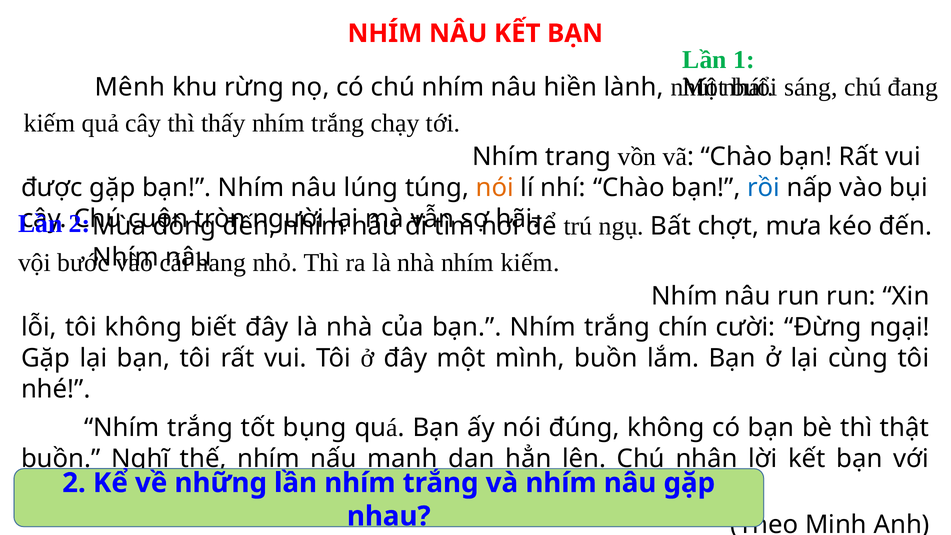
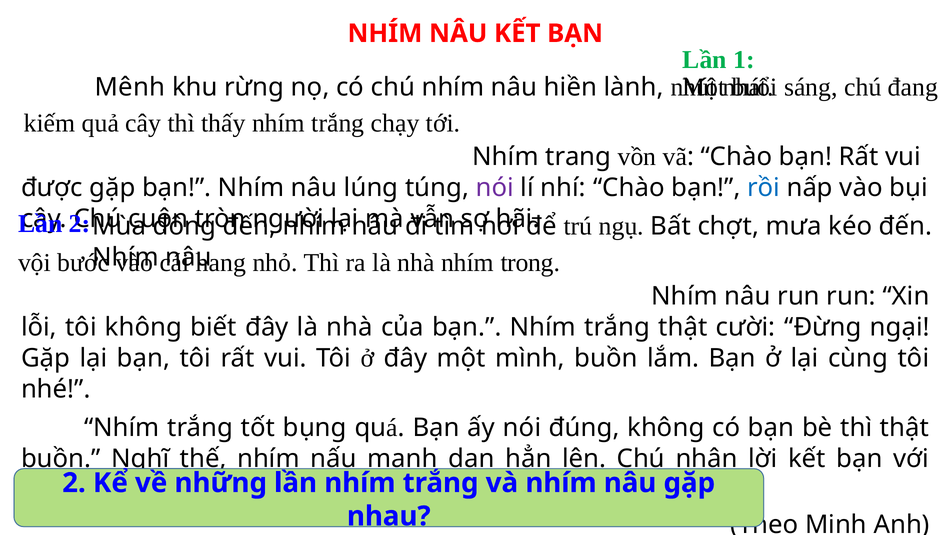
nói colour: orange -> purple (495, 188)
nhím kiếm: kiếm -> trong (530, 263)
trắng chín: chín -> thật (683, 327)
